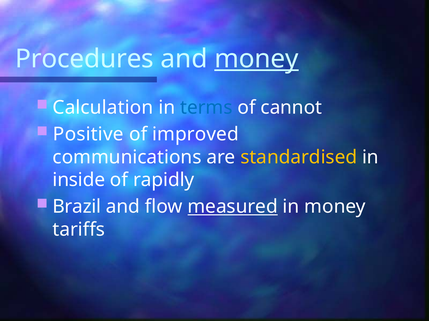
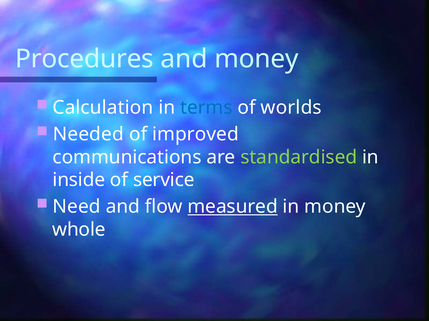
money underline: present -> none (257, 59)
cannot: cannot -> worlds (291, 108)
Positive: Positive -> Needed (88, 135)
standardised colour: yellow -> light green (299, 157)
rapidly: rapidly -> service (164, 180)
Brazil: Brazil -> Need (77, 207)
tariffs: tariffs -> whole (79, 230)
